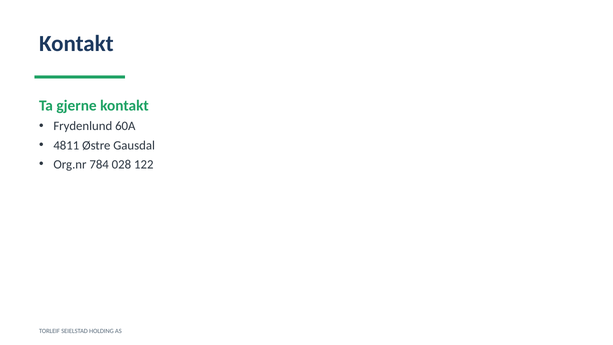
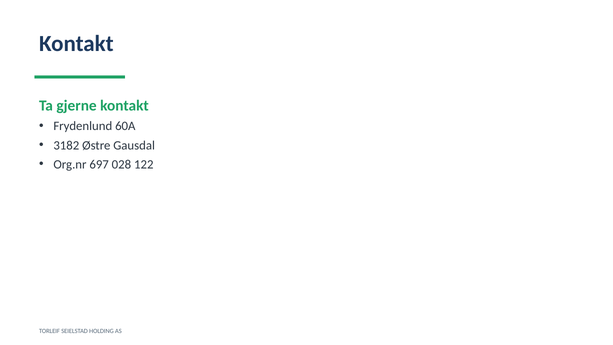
4811: 4811 -> 3182 (66, 145)
784: 784 -> 697 (99, 164)
